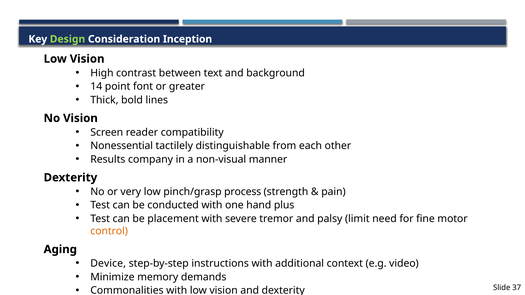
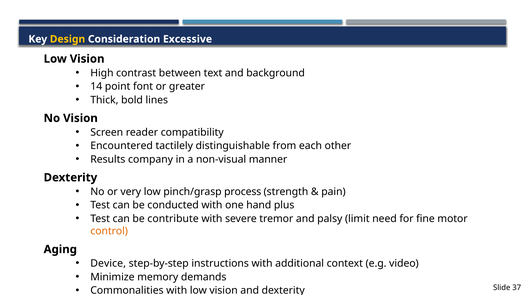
Design colour: light green -> yellow (68, 39)
Inception: Inception -> Excessive (187, 39)
Nonessential: Nonessential -> Encountered (122, 146)
placement: placement -> contribute (173, 219)
